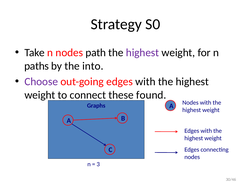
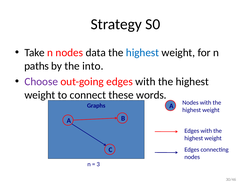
path: path -> data (96, 53)
highest colour: purple -> blue (142, 53)
found: found -> words (151, 95)
